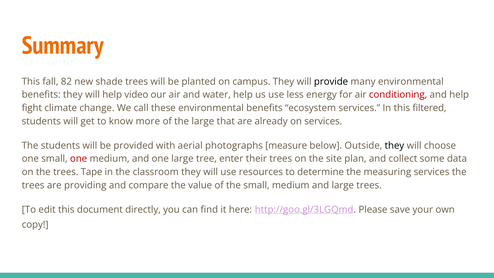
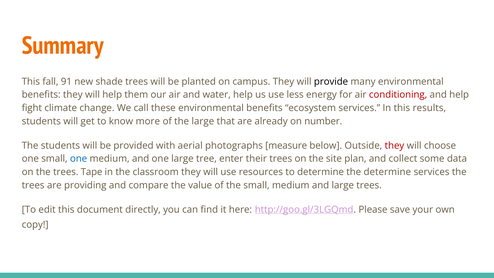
82: 82 -> 91 (66, 82)
video: video -> them (136, 95)
filtered: filtered -> results (429, 108)
on services: services -> number (323, 121)
they colour: black -> red (394, 145)
one colour: red -> blue (79, 159)
the measuring: measuring -> determine (387, 172)
